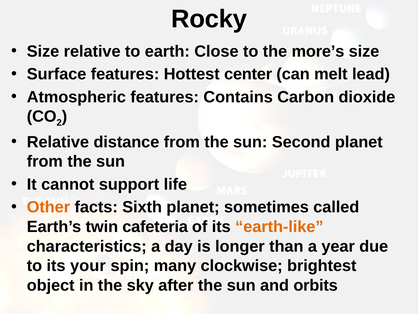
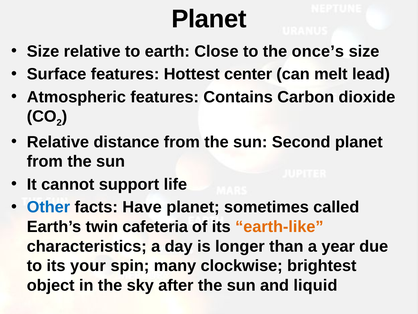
Rocky: Rocky -> Planet (209, 19)
more’s: more’s -> once’s (318, 51)
Other colour: orange -> blue (48, 207)
Sixth: Sixth -> Have (142, 207)
orbits: orbits -> liquid (315, 285)
